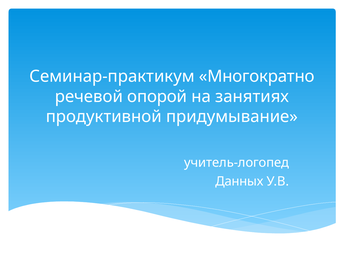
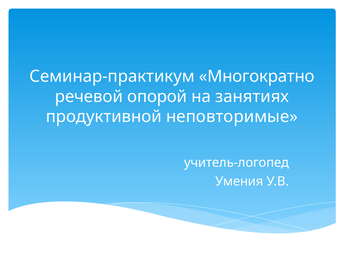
придумывание: придумывание -> неповторимые (232, 117)
Данных: Данных -> Умения (239, 181)
